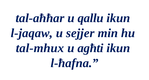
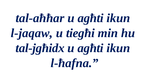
tal-aħħar u qallu: qallu -> agħti (91, 18)
sejjer: sejjer -> tiegħi (80, 33)
tal-mhux: tal-mhux -> tal-jgħidx (40, 48)
